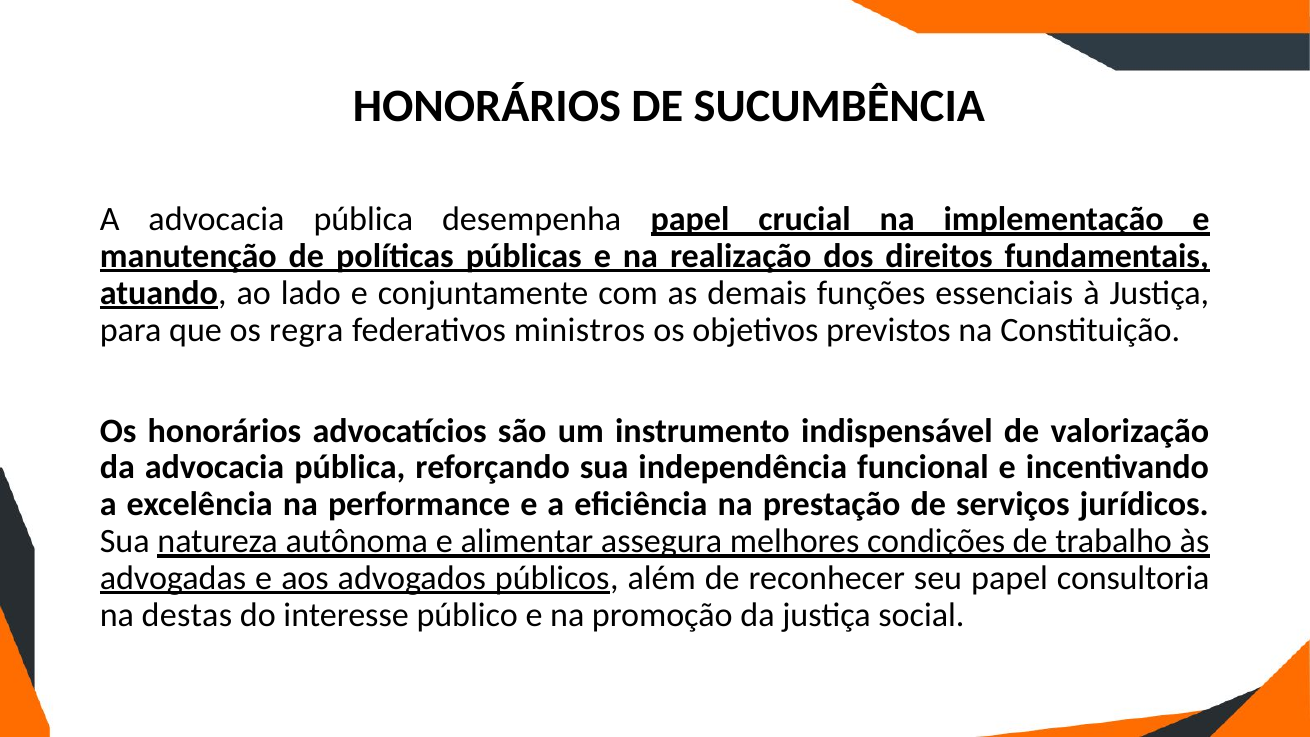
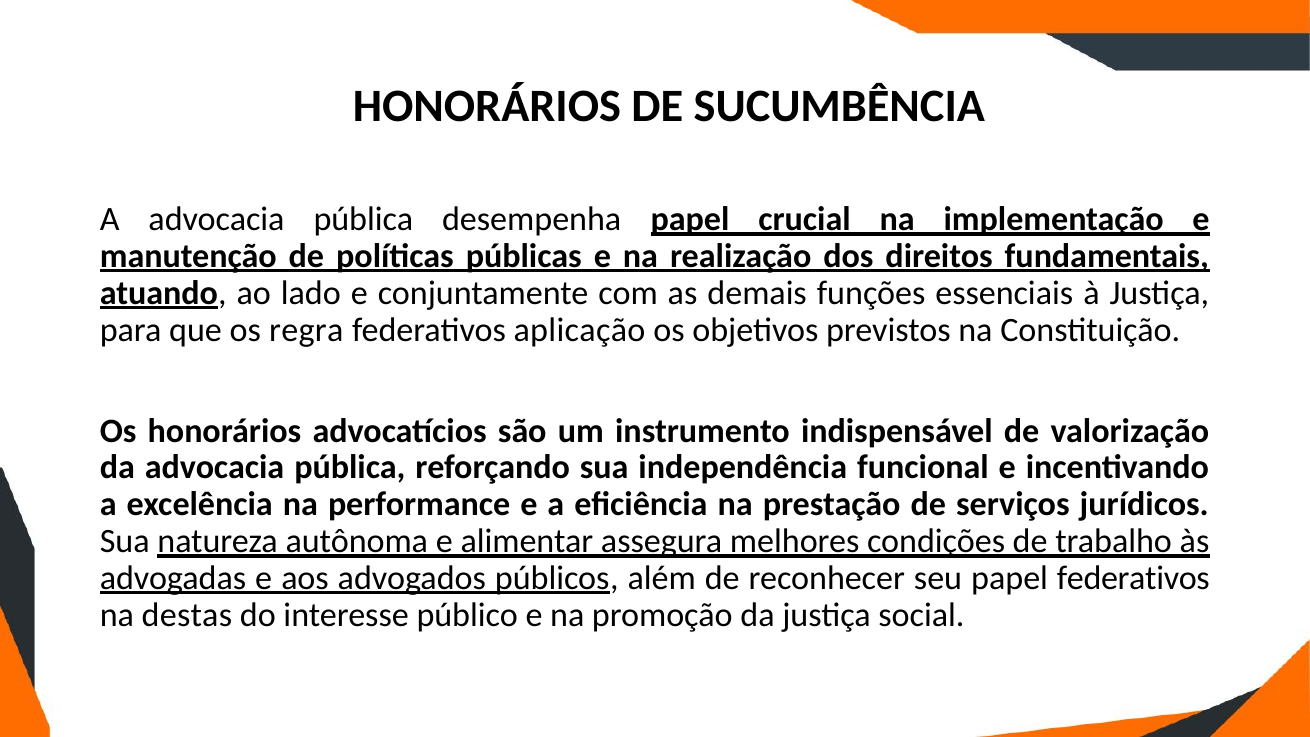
ministros: ministros -> aplicação (579, 330)
papel consultoria: consultoria -> federativos (1133, 578)
